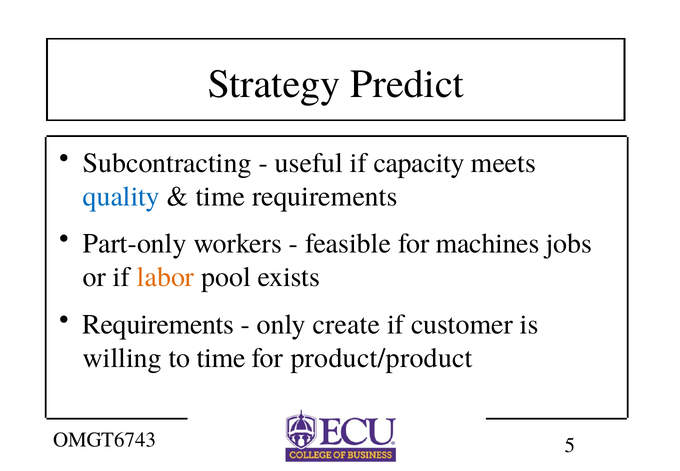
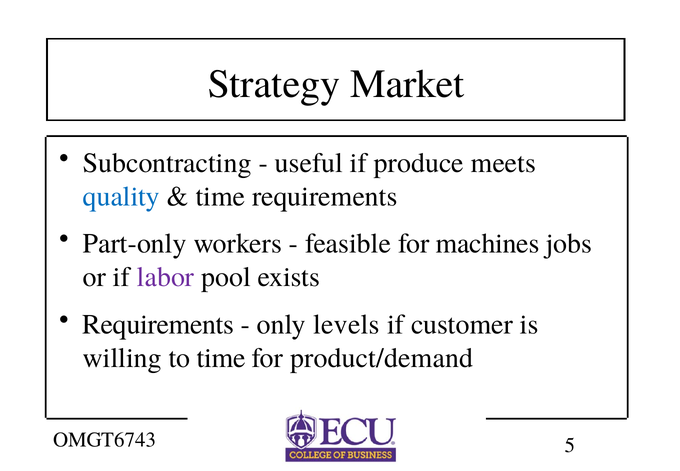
Predict: Predict -> Market (407, 84)
capacity: capacity -> produce (419, 163)
labor colour: orange -> purple (166, 277)
create: create -> levels (346, 325)
product/product: product/product -> product/demand (382, 358)
